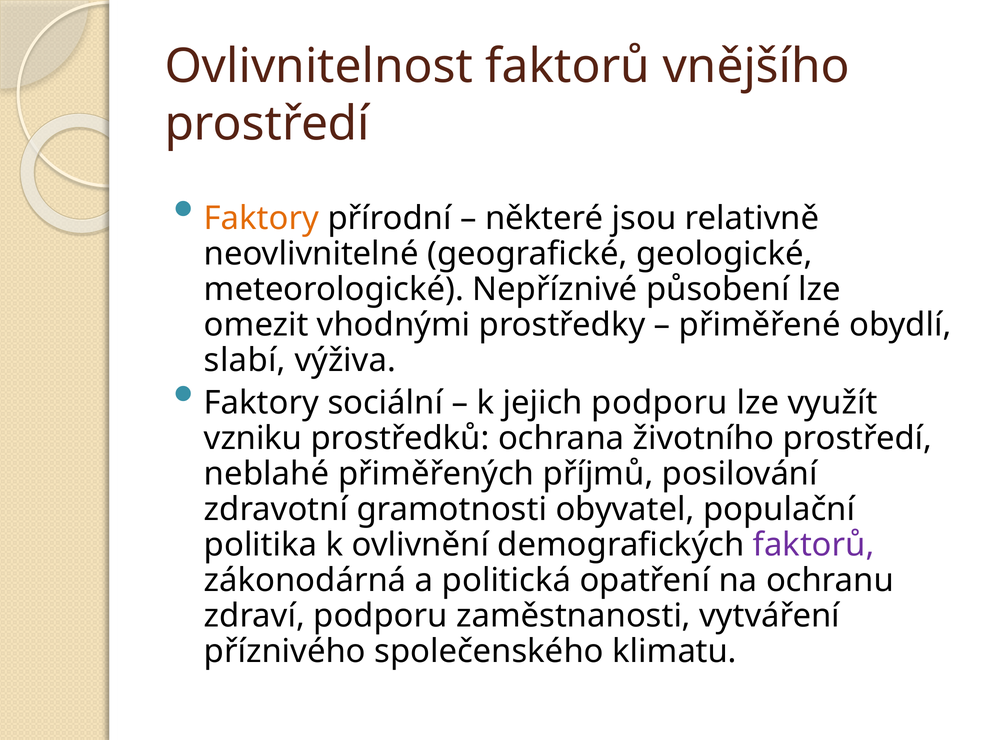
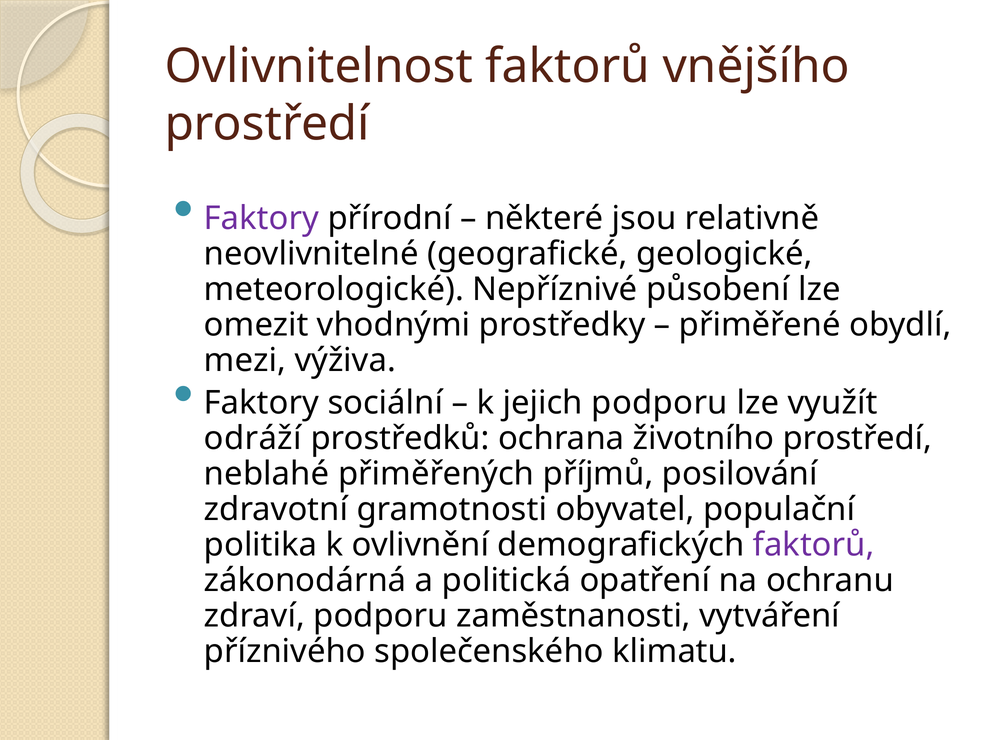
Faktory colour: orange -> purple (261, 218)
slabí: slabí -> mezi (245, 360)
vzniku: vzniku -> odráží (253, 438)
